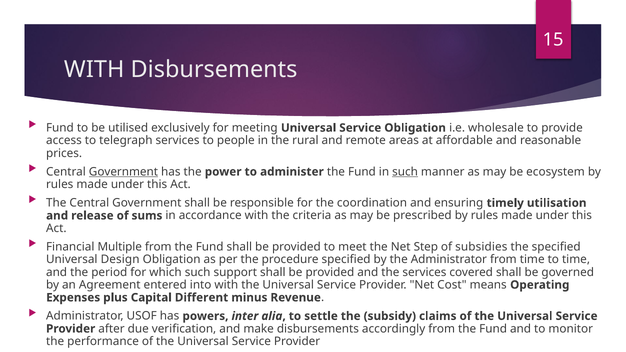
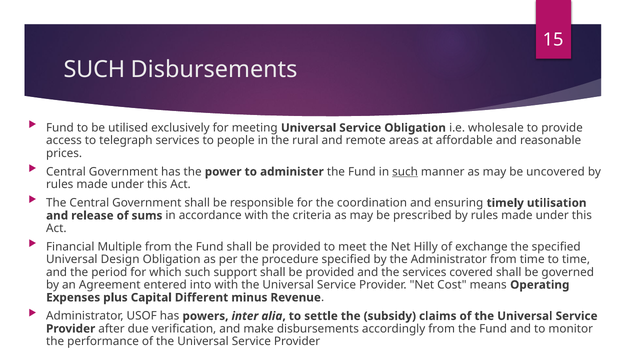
WITH: WITH -> SUCH (94, 70)
Government underline: present -> none (123, 172)
ecosystem: ecosystem -> uncovered (556, 172)
Step: Step -> Hilly (426, 247)
subsidies: subsidies -> exchange (481, 247)
